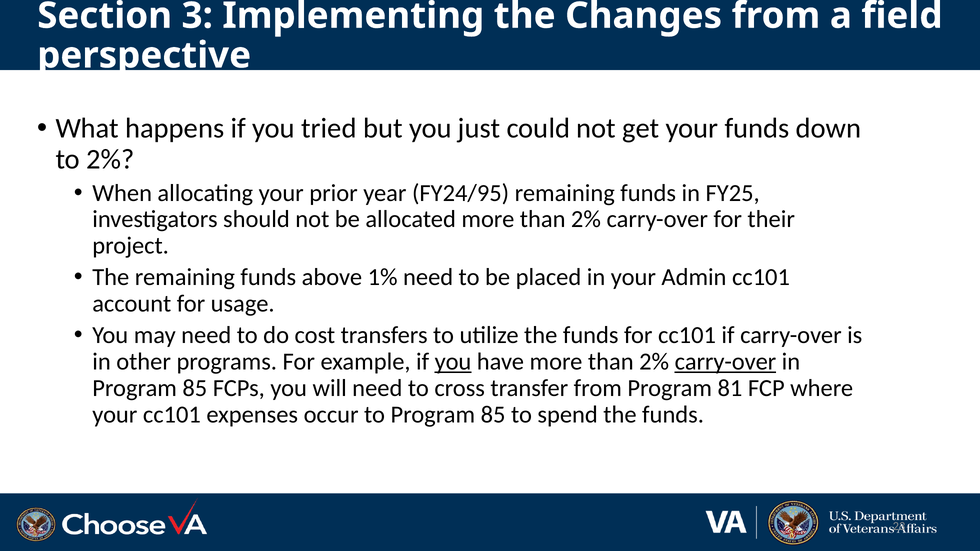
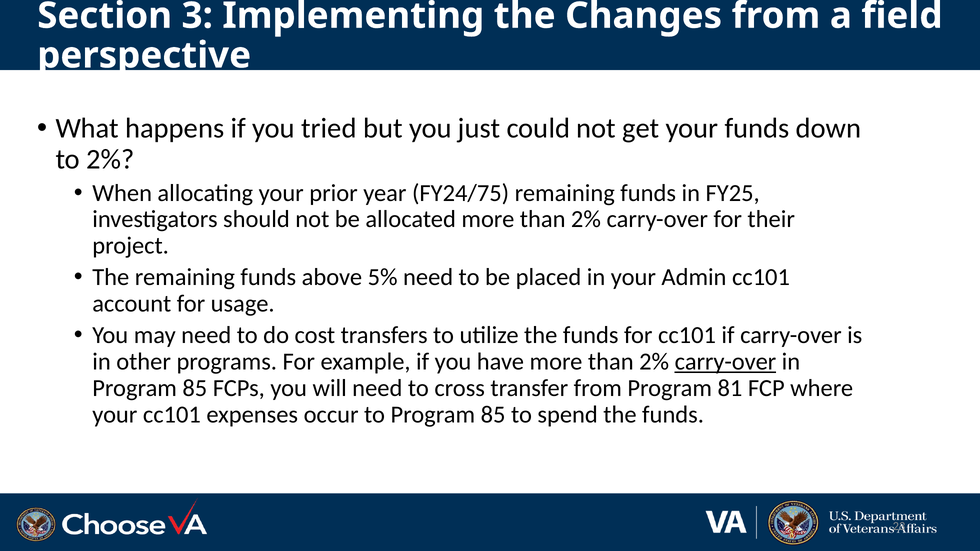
FY24/95: FY24/95 -> FY24/75 (461, 193)
1%: 1% -> 5% (383, 277)
you underline: present -> none (453, 362)
